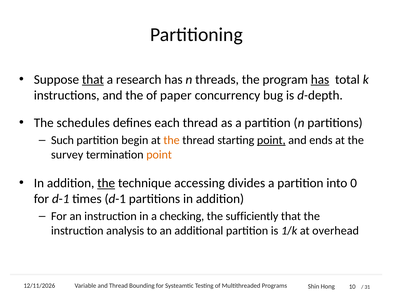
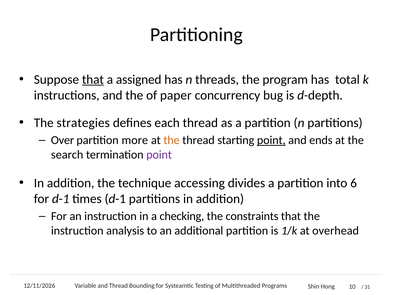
research: research -> assigned (139, 80)
has underline: present -> none (320, 80)
schedules: schedules -> strategies (83, 123)
Such: Such -> Over (62, 140)
begin: begin -> more (135, 140)
survey: survey -> search (67, 155)
point colour: orange -> purple (159, 155)
the underline: present -> none (106, 183)
0: 0 -> 6 (354, 183)
sufficiently: sufficiently -> constraints (252, 216)
